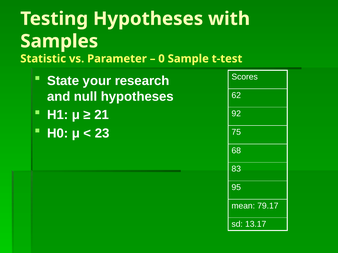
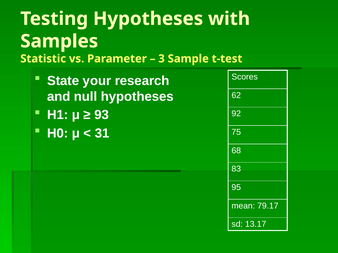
0: 0 -> 3 (162, 59)
21: 21 -> 93 (102, 115)
23: 23 -> 31 (102, 134)
